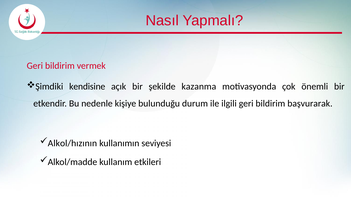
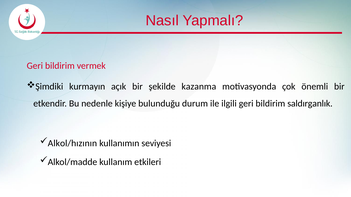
kendisine: kendisine -> kurmayın (87, 87)
başvurarak: başvurarak -> saldırganlık (310, 104)
